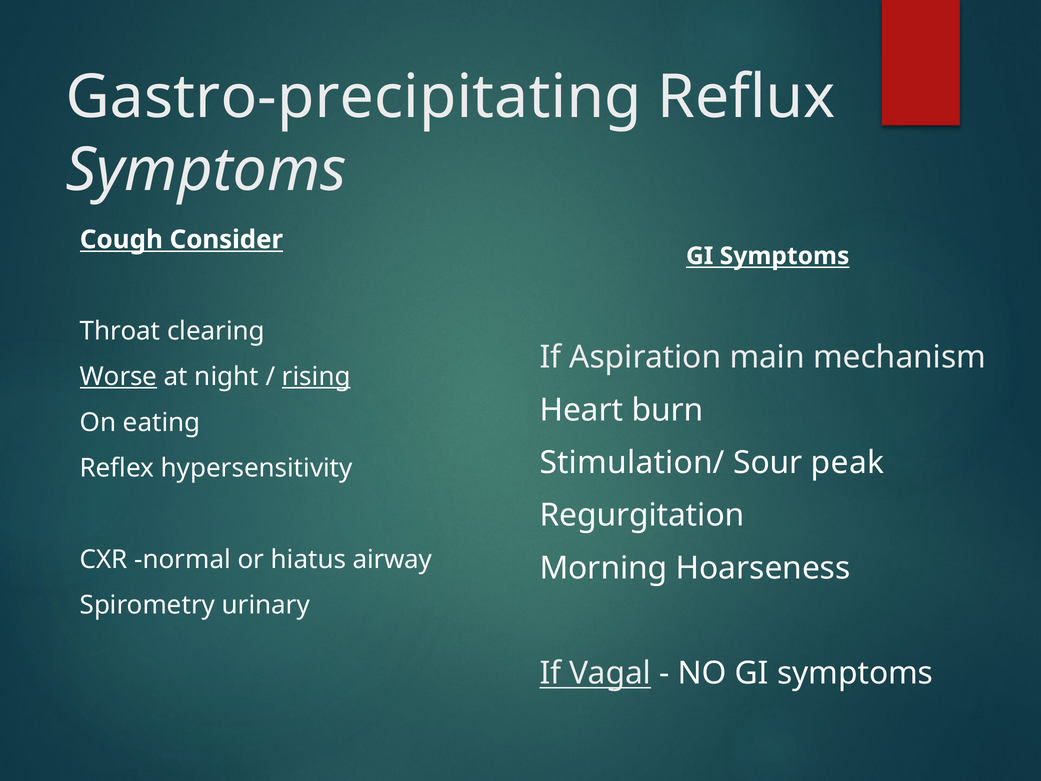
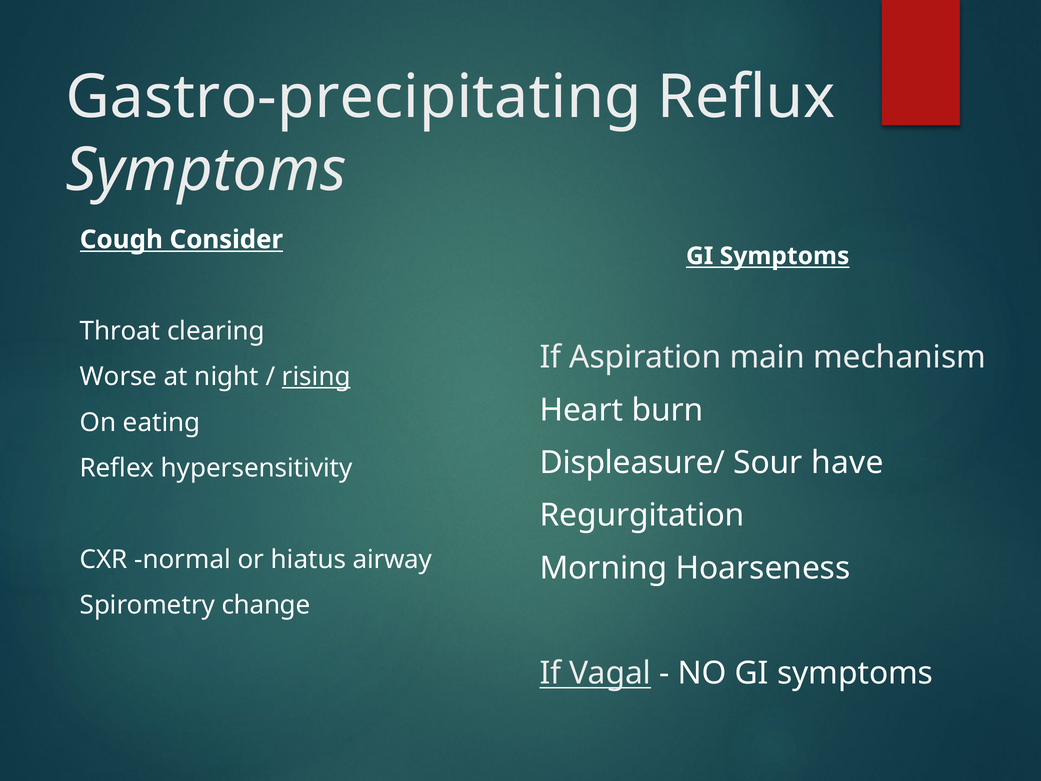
Worse underline: present -> none (118, 377)
Stimulation/: Stimulation/ -> Displeasure/ (632, 463)
peak: peak -> have (848, 463)
urinary: urinary -> change (266, 605)
